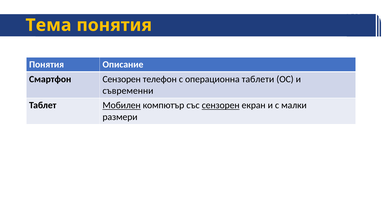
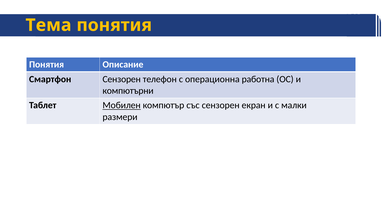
таблети: таблети -> работна (258, 79)
съвременни: съвременни -> компютърни (128, 91)
сензорен underline: present -> none (221, 105)
